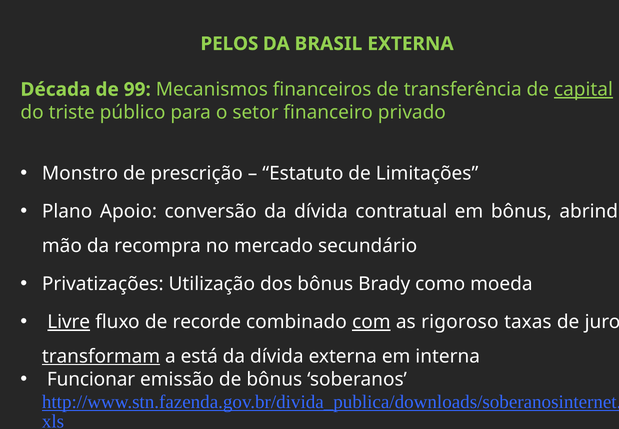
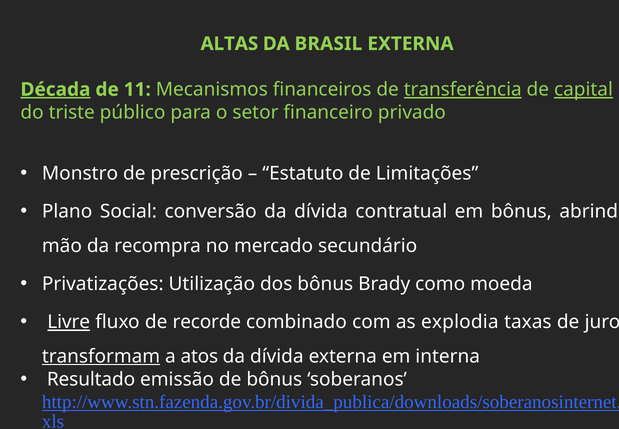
PELOS: PELOS -> ALTAS (229, 44)
Década underline: none -> present (55, 89)
99: 99 -> 11 (137, 89)
transferência underline: none -> present (463, 89)
Apoio: Apoio -> Social (128, 211)
com underline: present -> none (371, 322)
rigoroso: rigoroso -> explodia (460, 322)
está: está -> atos (199, 356)
Funcionar: Funcionar -> Resultado (91, 379)
